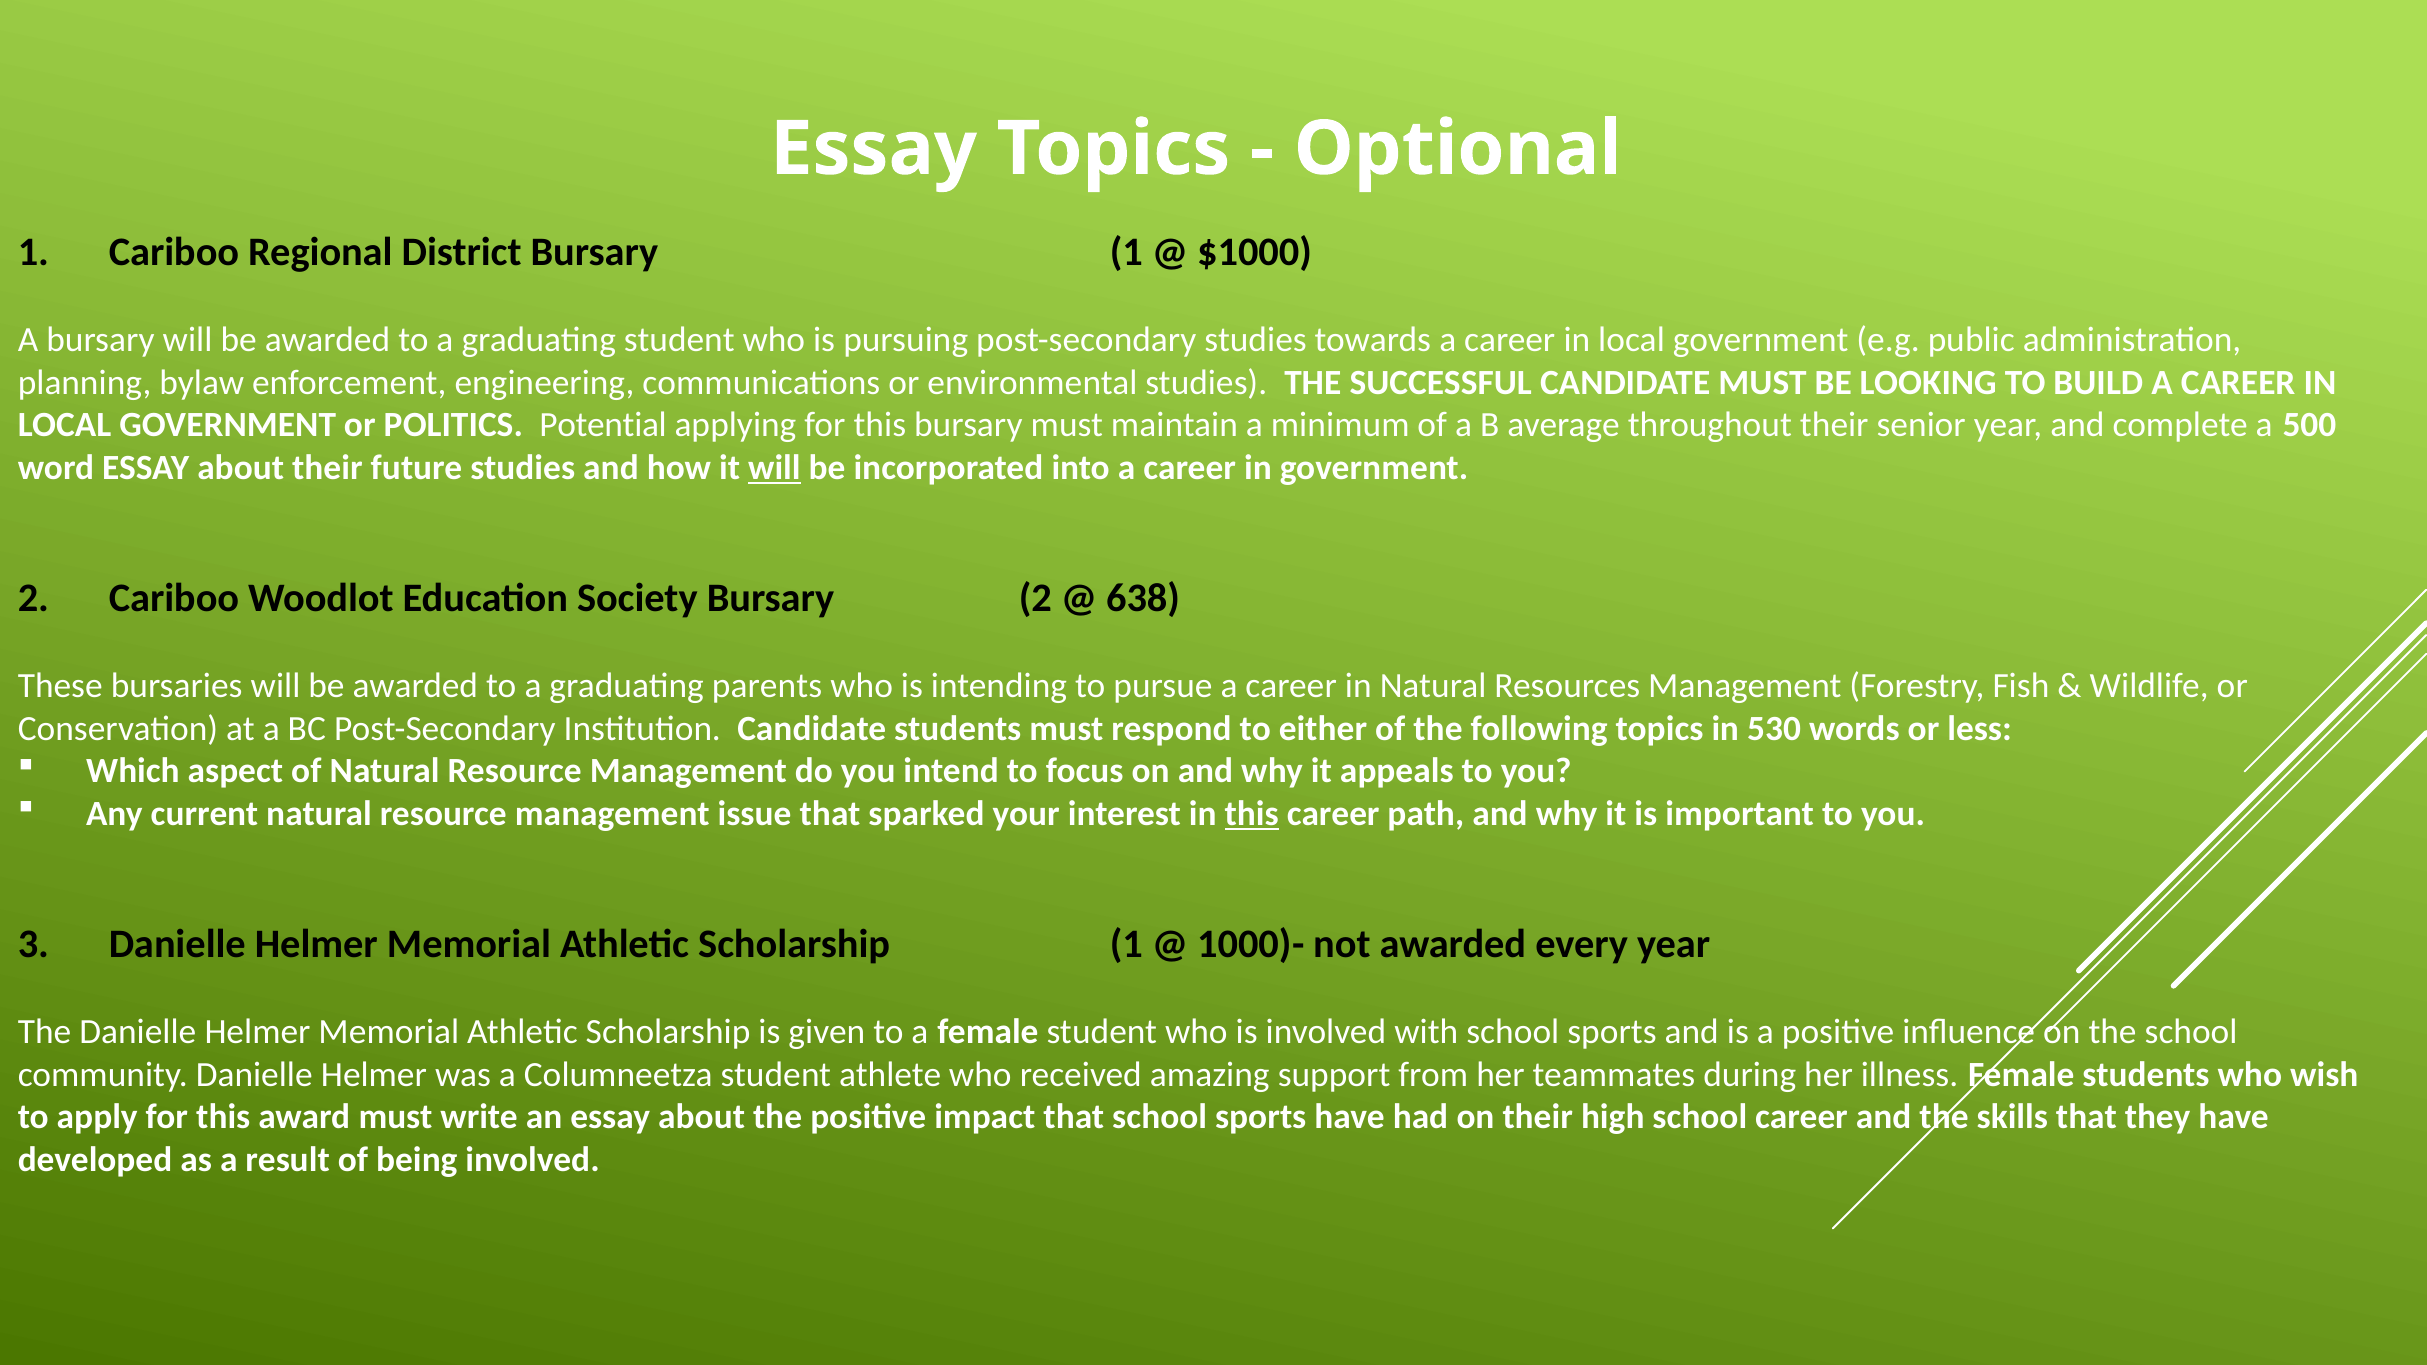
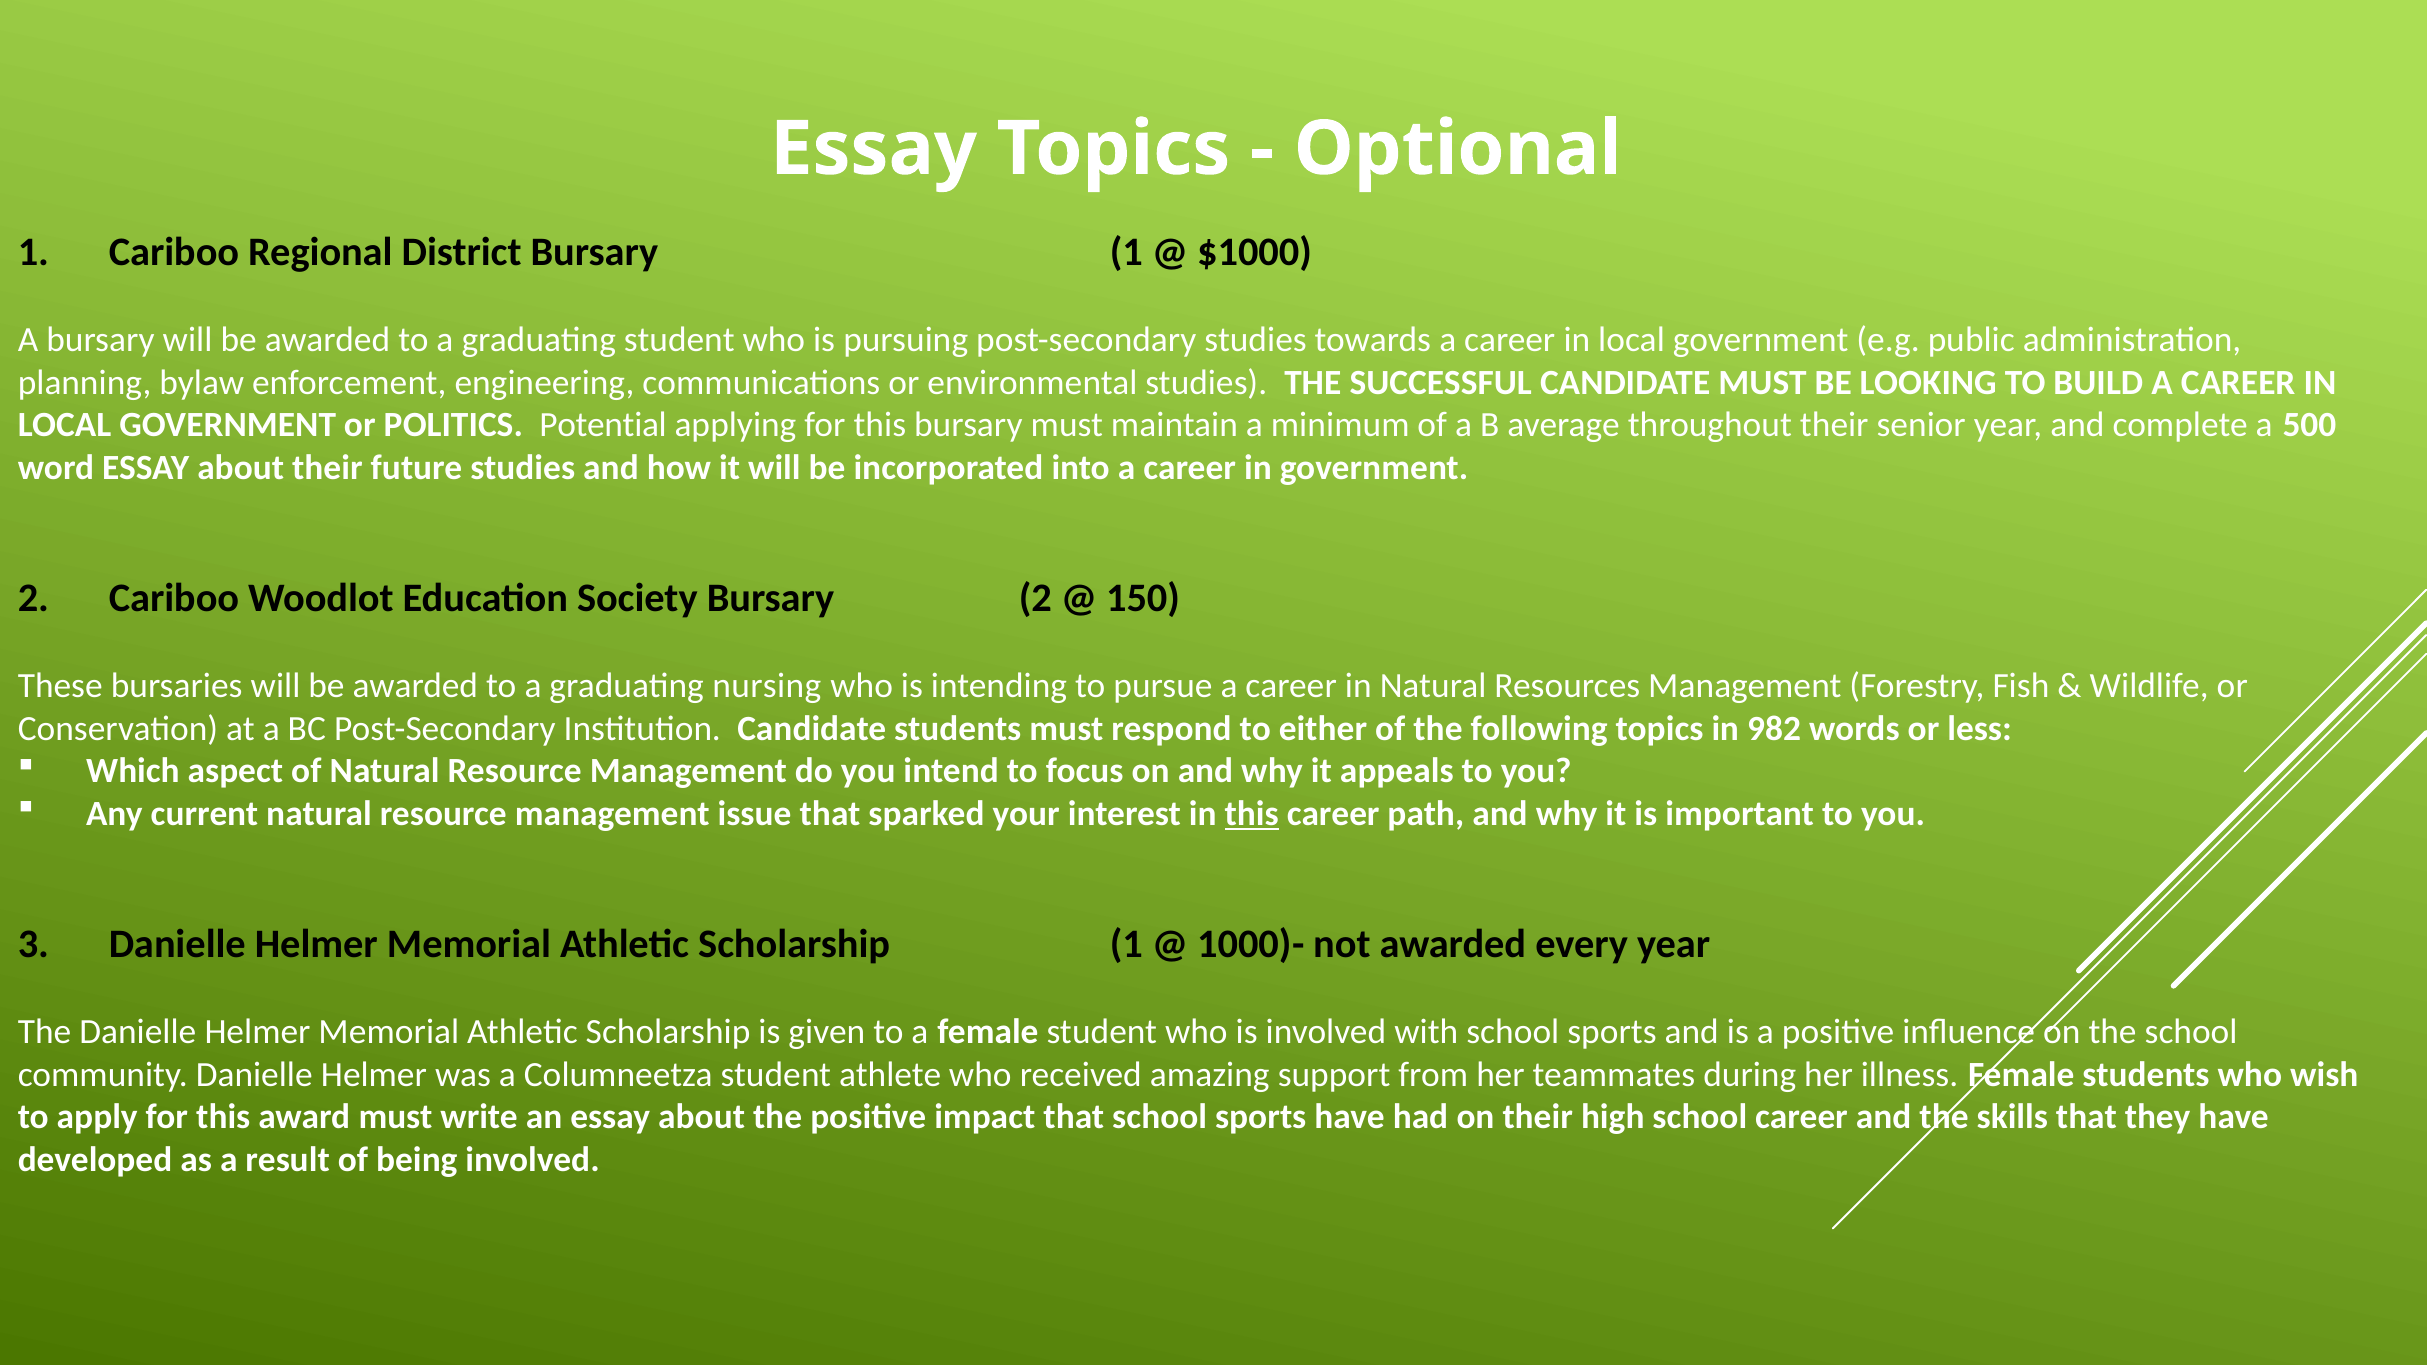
will underline: present -> none (774, 468)
638: 638 -> 150 (1143, 599)
parents: parents -> nursing (767, 686)
530: 530 -> 982 (1774, 729)
